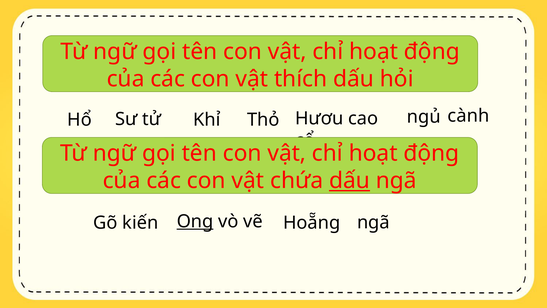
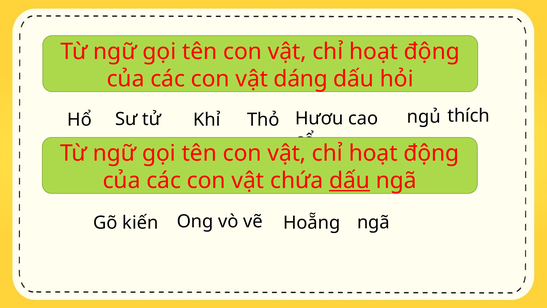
thích: thích -> dáng (301, 79)
cành: cành -> thích (469, 116)
Ong underline: present -> none (195, 221)
